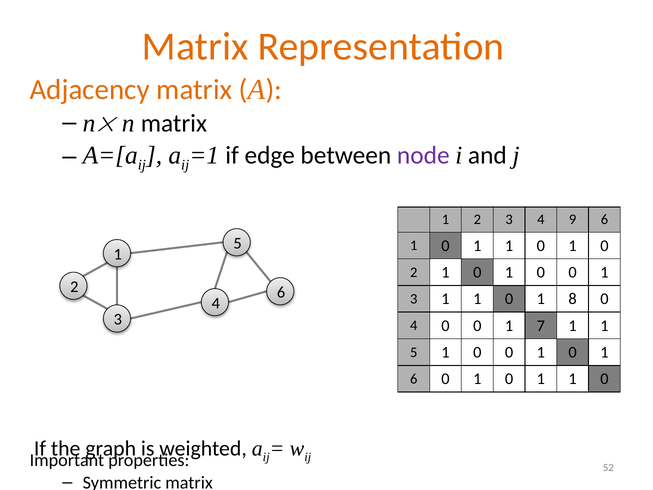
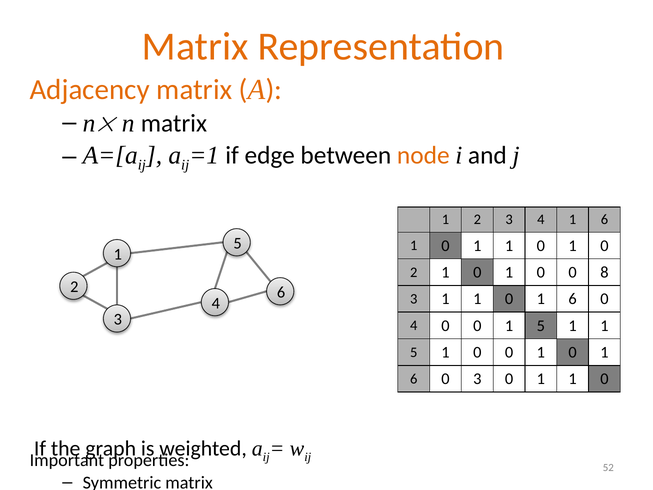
node colour: purple -> orange (423, 155)
4 9: 9 -> 1 (573, 220)
1: 1 -> 8 (604, 272)
8: 8 -> 6 (573, 299)
0 1 7: 7 -> 5 (541, 325)
6 0 1: 1 -> 3 (477, 379)
